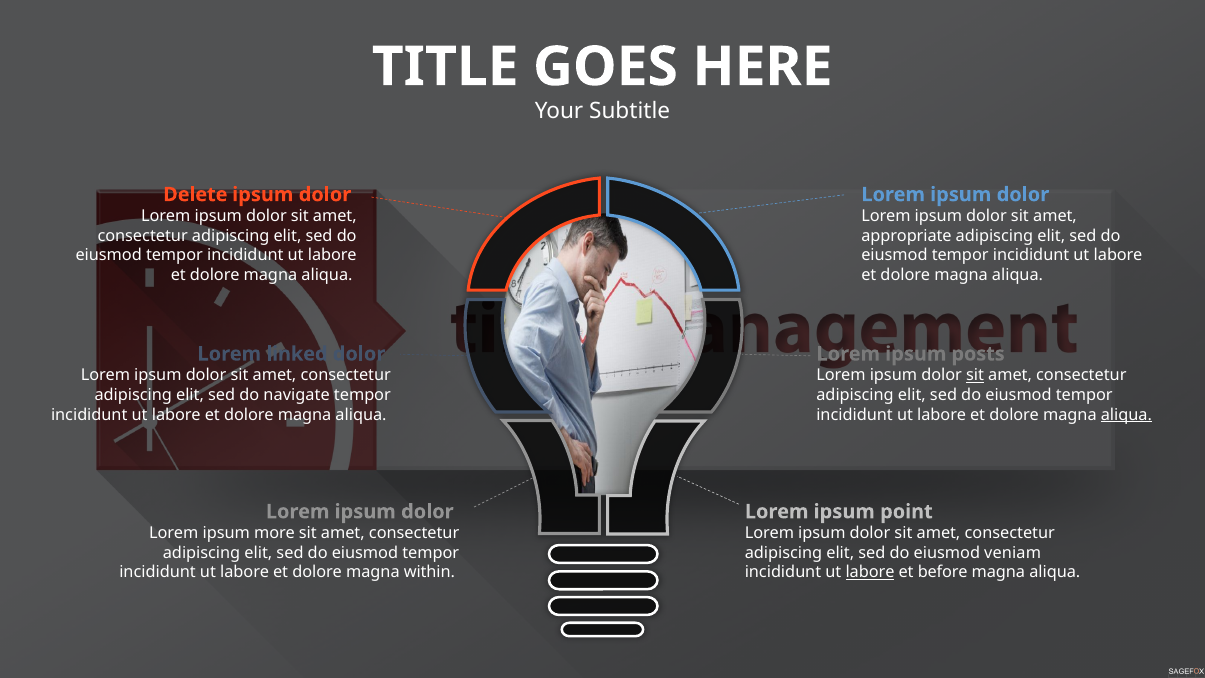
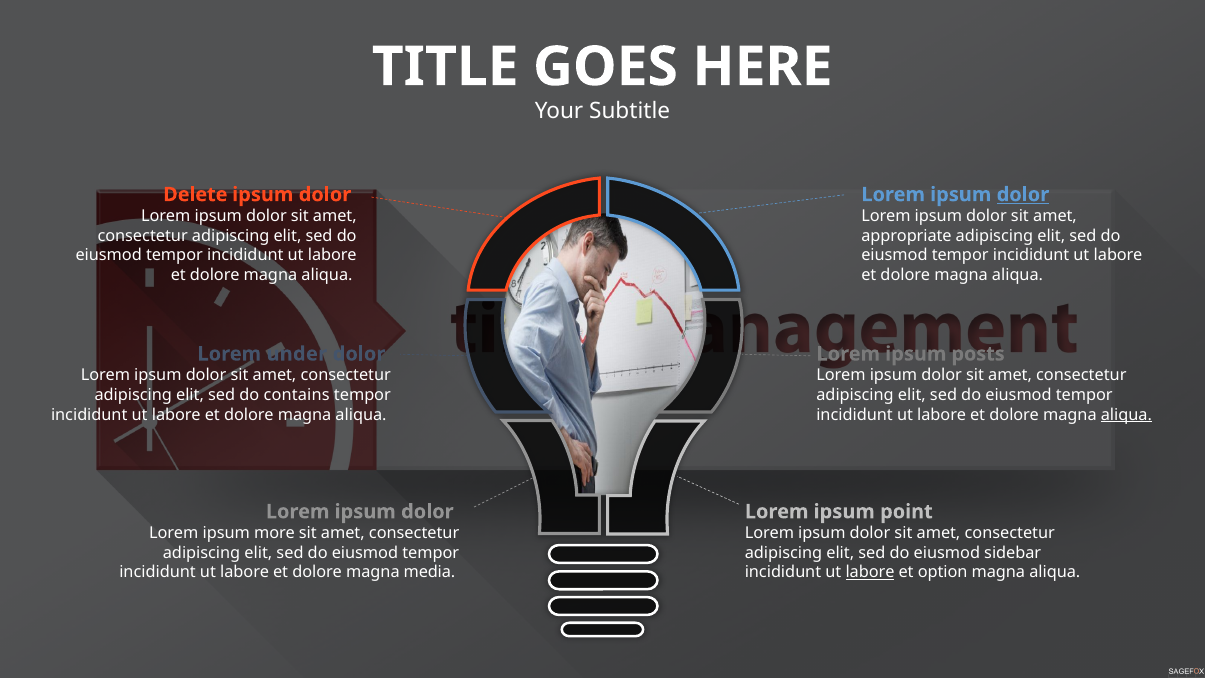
dolor underline: none -> present (1023, 195)
linked: linked -> under (297, 354)
sit underline: present -> none (975, 375)
navigate: navigate -> contains (297, 395)
veniam: veniam -> sidebar (1013, 553)
within: within -> media (429, 572)
before: before -> option (943, 572)
